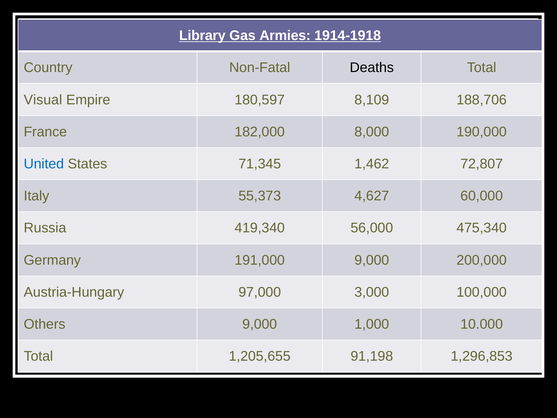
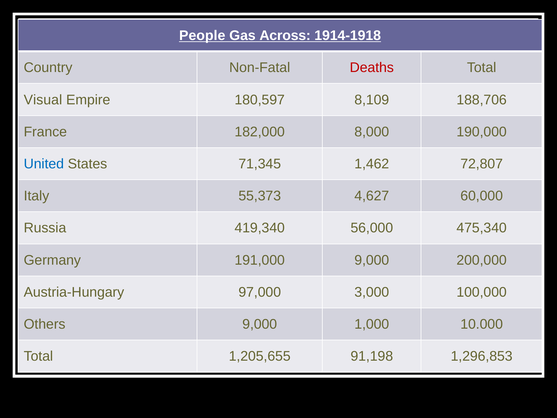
Library: Library -> People (202, 36)
Armies: Armies -> Across (285, 36)
Deaths colour: black -> red (372, 68)
